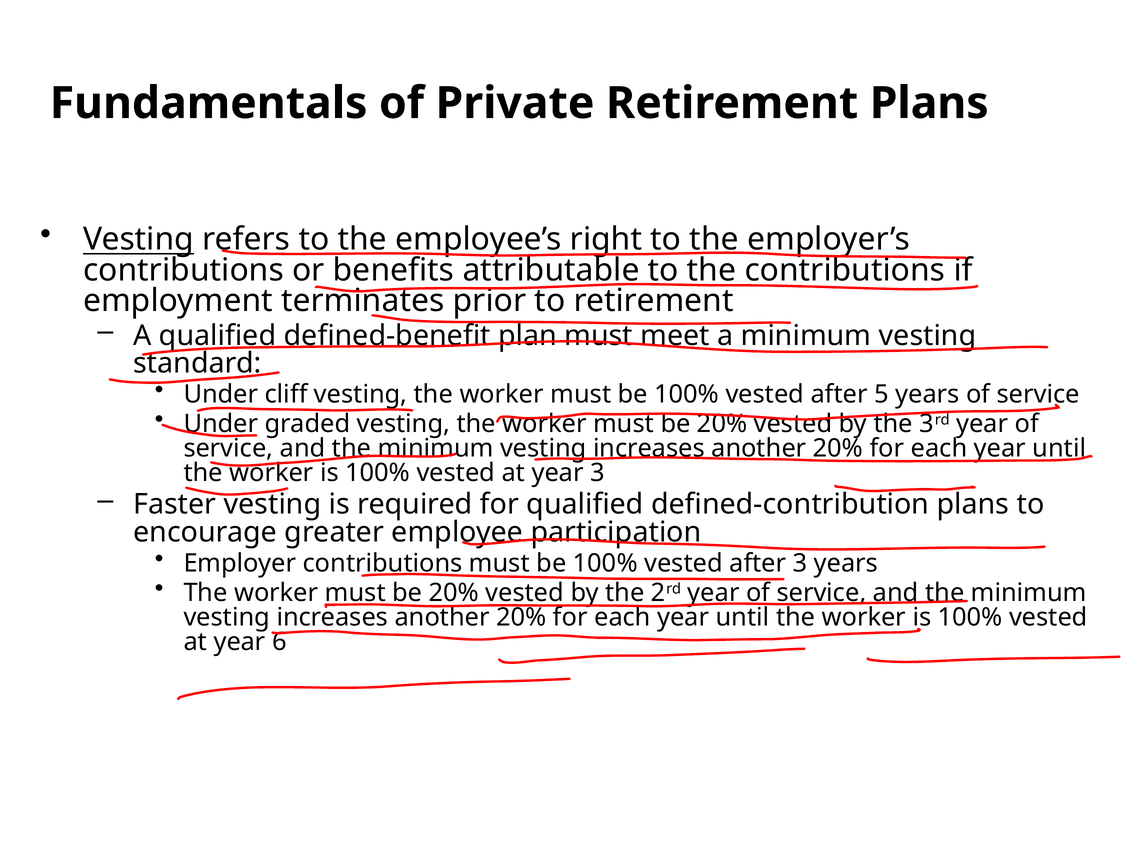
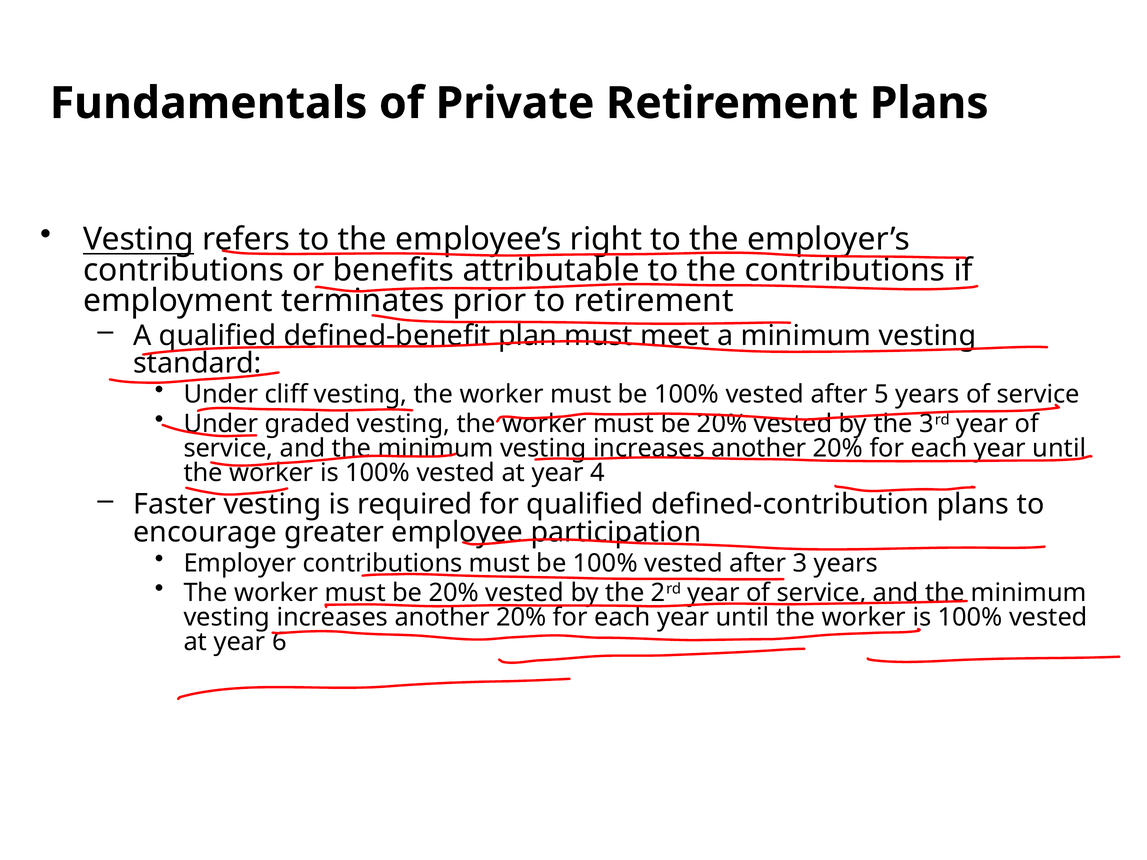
year 3: 3 -> 4 (598, 473)
